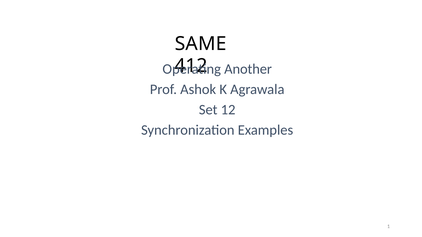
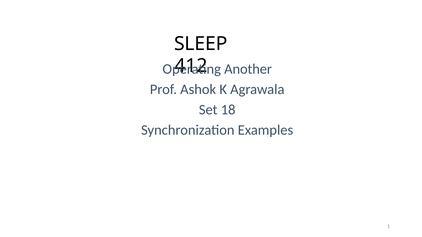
SAME: SAME -> SLEEP (201, 44)
12: 12 -> 18 (228, 110)
